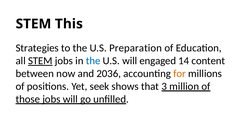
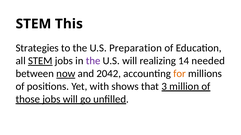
the colour: blue -> purple (93, 61)
engaged: engaged -> realizing (158, 61)
content: content -> needed (208, 61)
now underline: none -> present (66, 74)
2036: 2036 -> 2042 (109, 74)
seek: seek -> with (99, 87)
